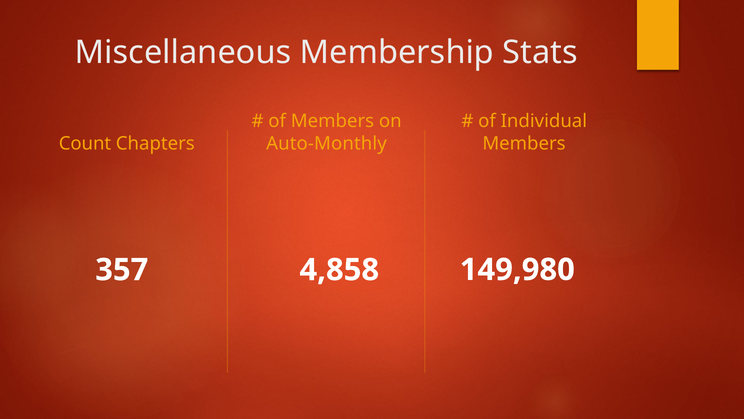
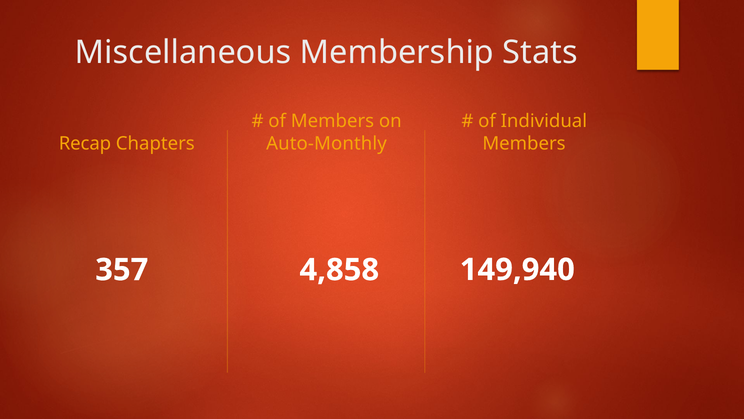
Count: Count -> Recap (85, 143)
149,980: 149,980 -> 149,940 (517, 269)
